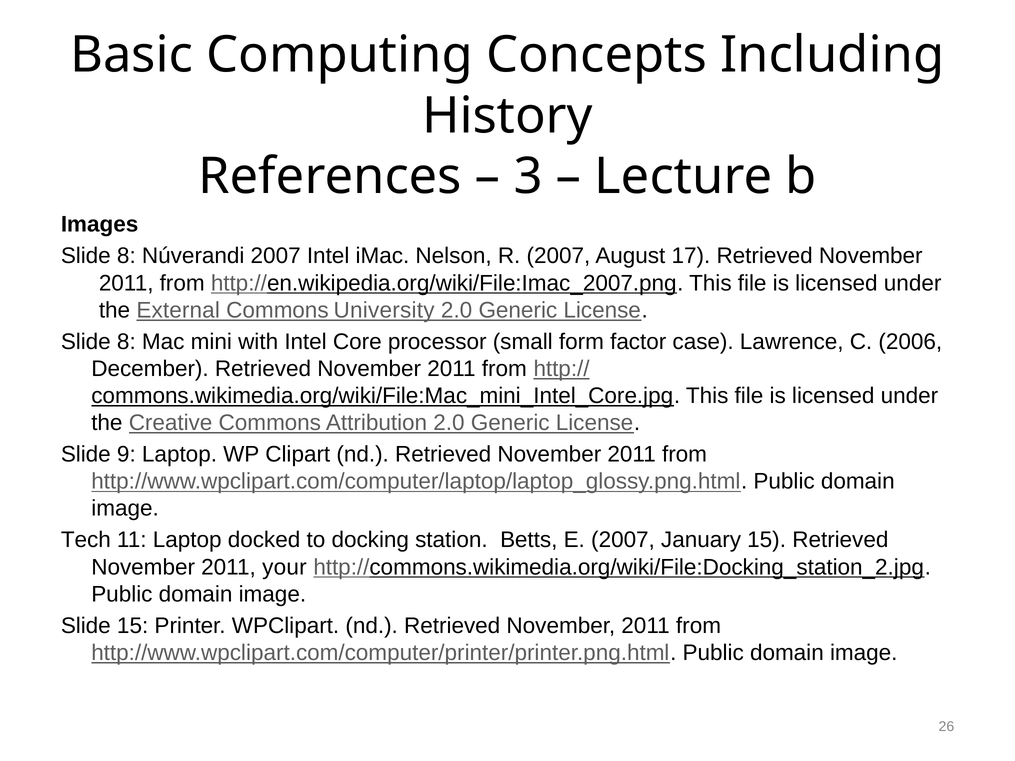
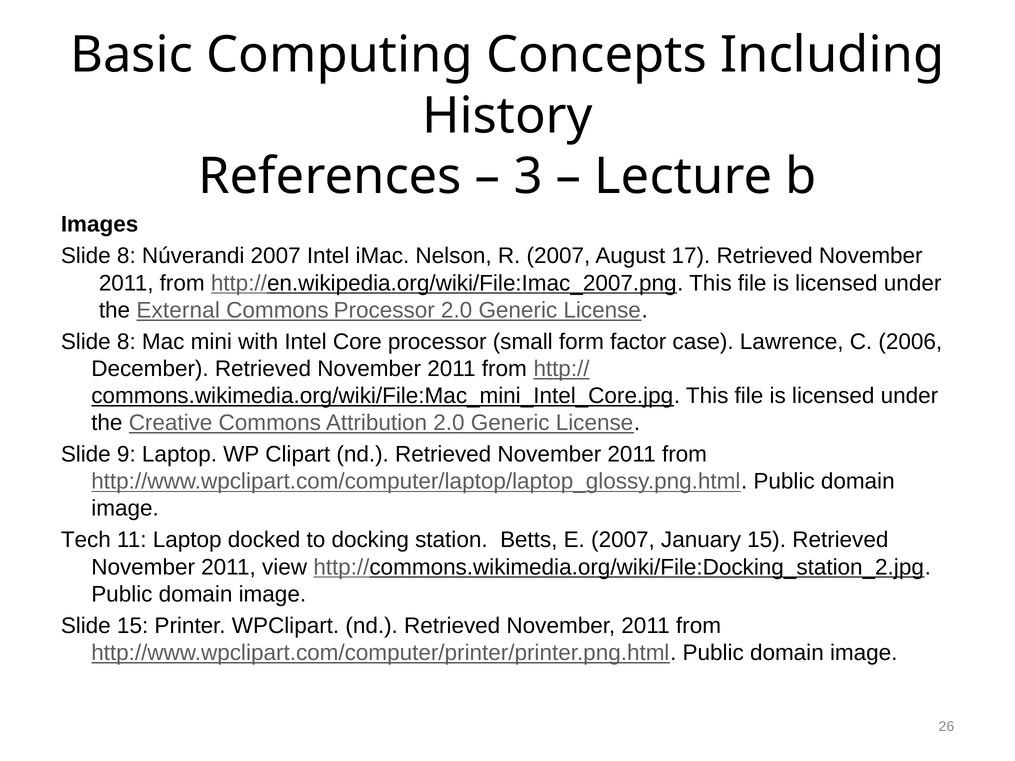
Commons University: University -> Processor (384, 310)
your: your -> view (285, 567)
